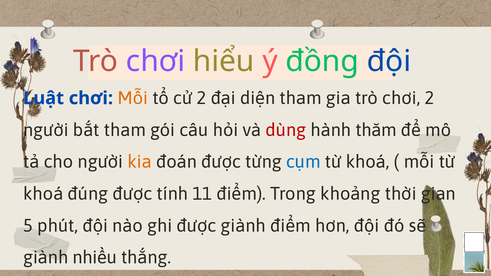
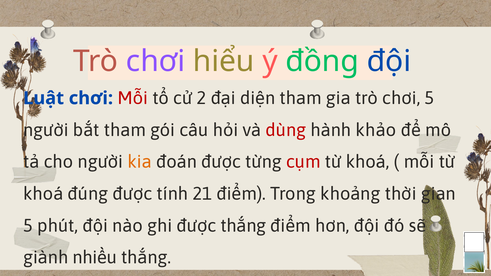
Mỗi colour: orange -> red (133, 98)
chơi 2: 2 -> 5 (430, 98)
thăm: thăm -> khảo (376, 130)
cụm colour: blue -> red (303, 162)
11: 11 -> 21 (202, 194)
được giành: giành -> thắng (243, 226)
